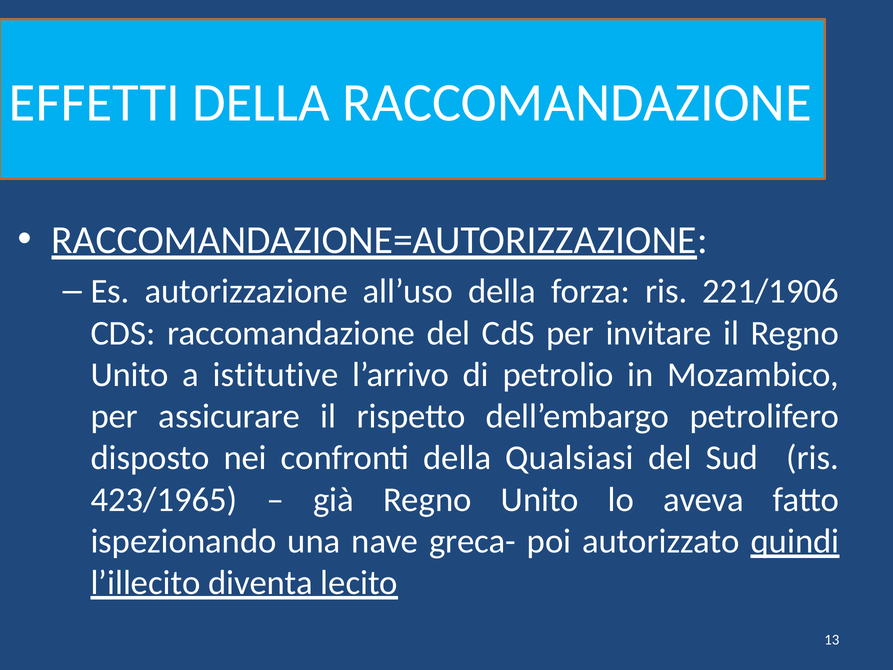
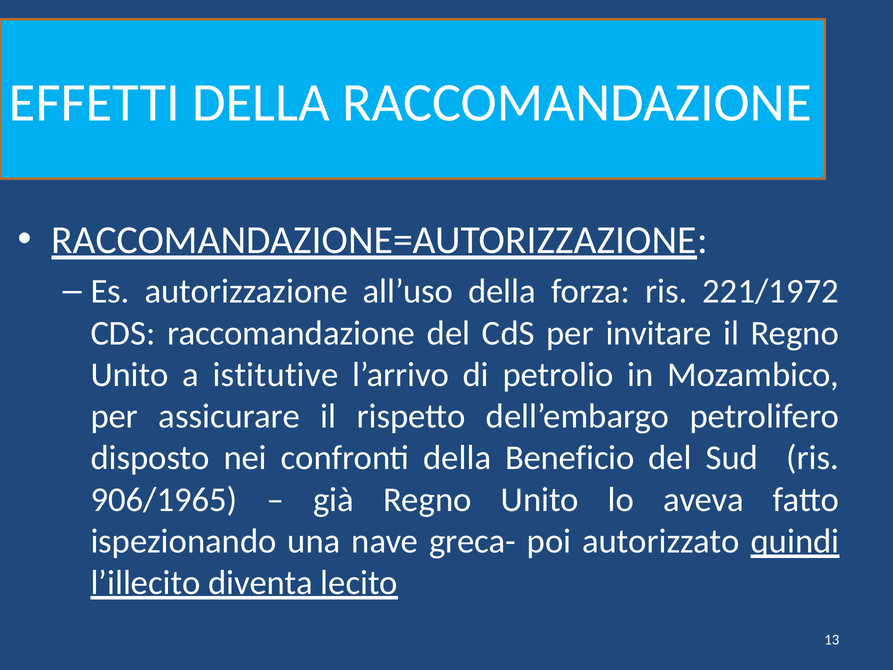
221/1906: 221/1906 -> 221/1972 (771, 291)
Qualsiasi: Qualsiasi -> Beneficio (570, 458)
423/1965: 423/1965 -> 906/1965 (164, 499)
